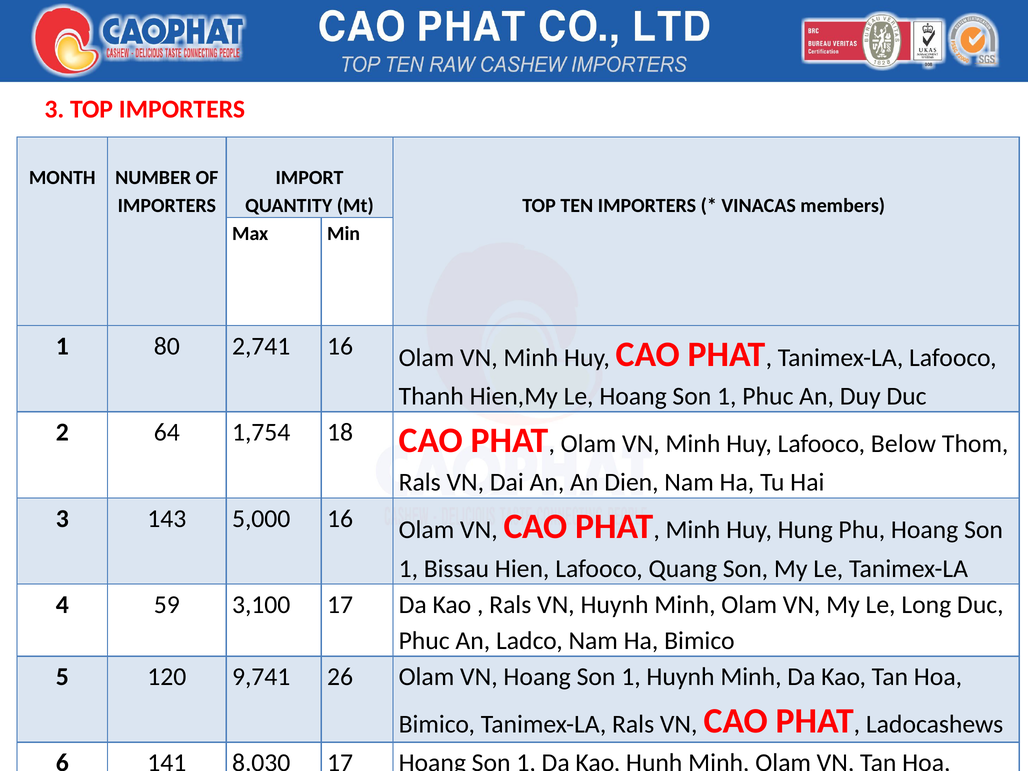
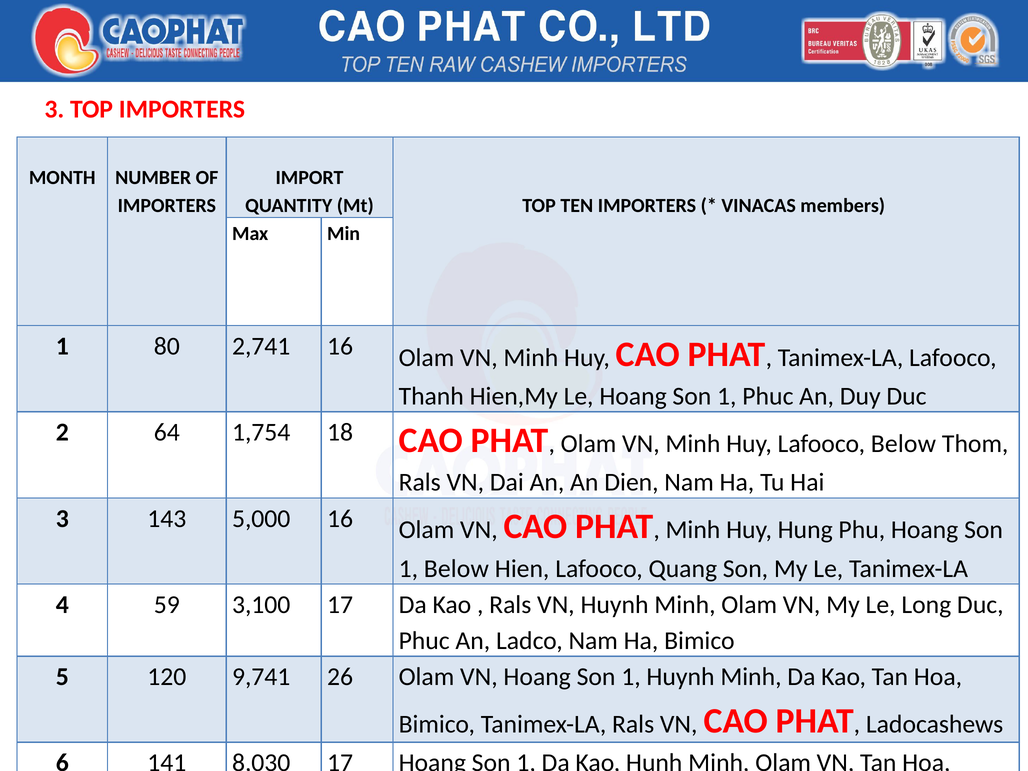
1 Bissau: Bissau -> Below (456, 569)
